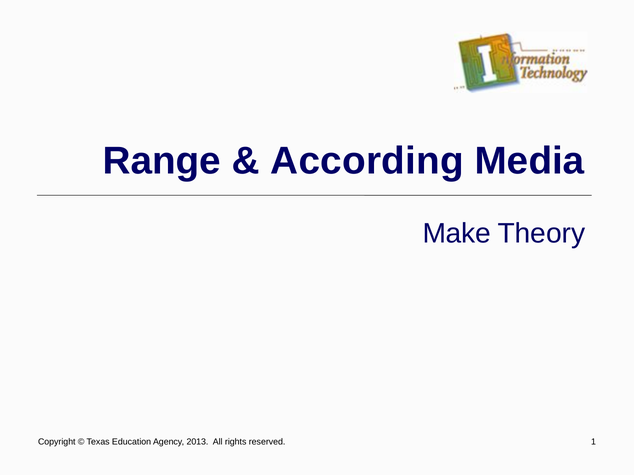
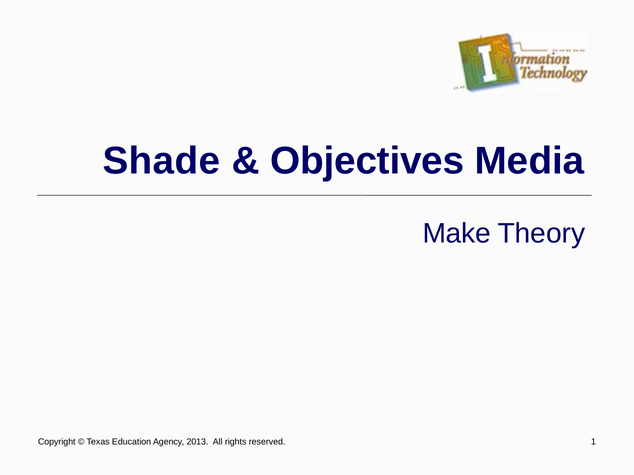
Range: Range -> Shade (162, 161)
According: According -> Objectives (367, 161)
